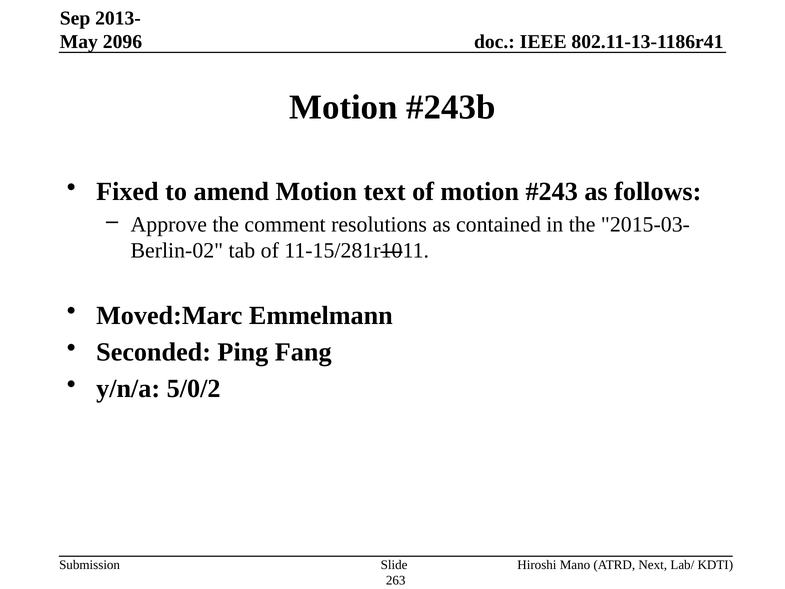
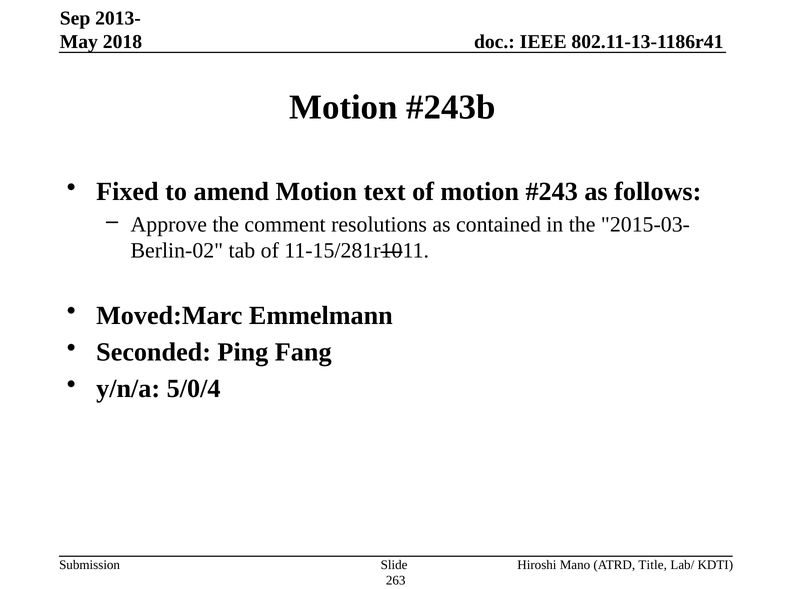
2096: 2096 -> 2018 (122, 42)
5/0/2: 5/0/2 -> 5/0/4 (194, 389)
Next: Next -> Title (653, 565)
